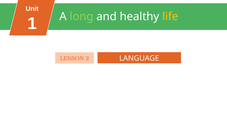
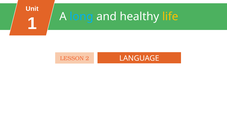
long colour: light green -> light blue (82, 17)
